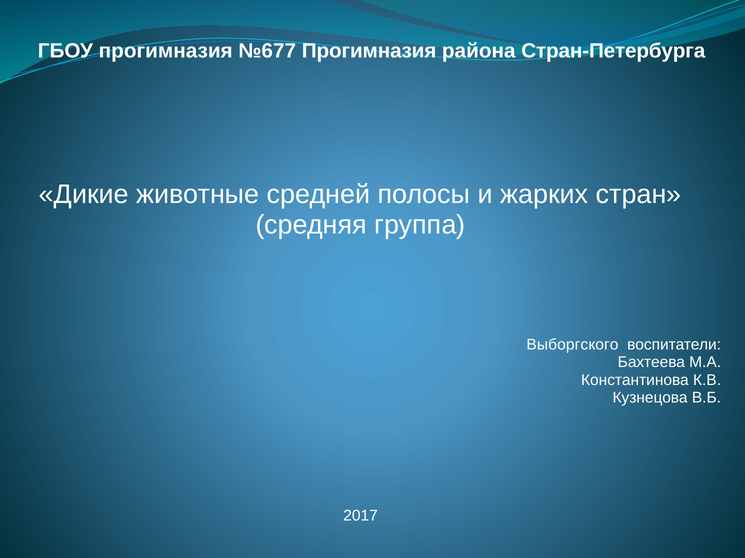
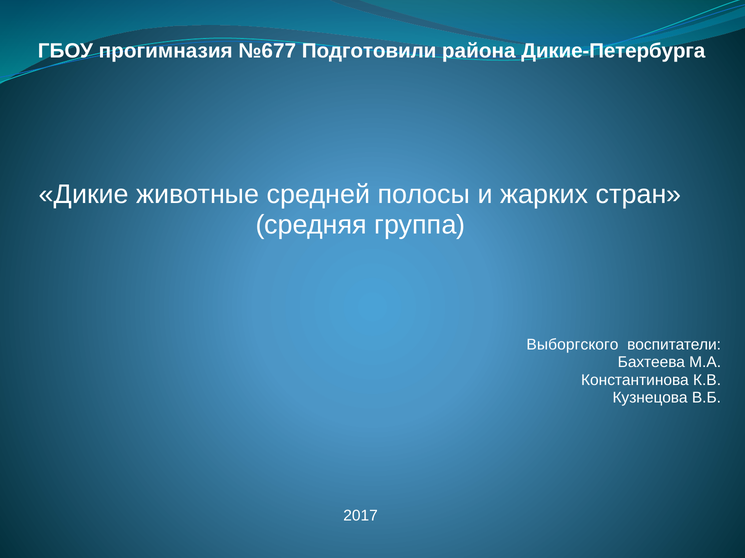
№677 Прогимназия: Прогимназия -> Подготовили (369, 51)
Стран-Петербурга: Стран-Петербурга -> Дикие-Петербурга (613, 51)
